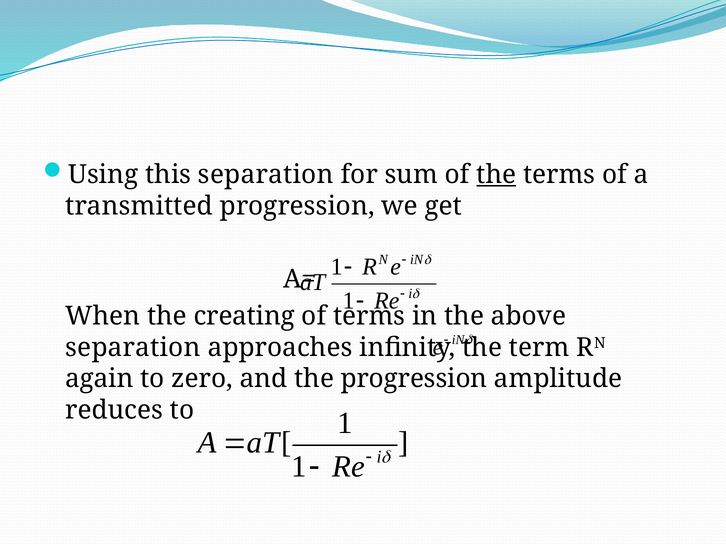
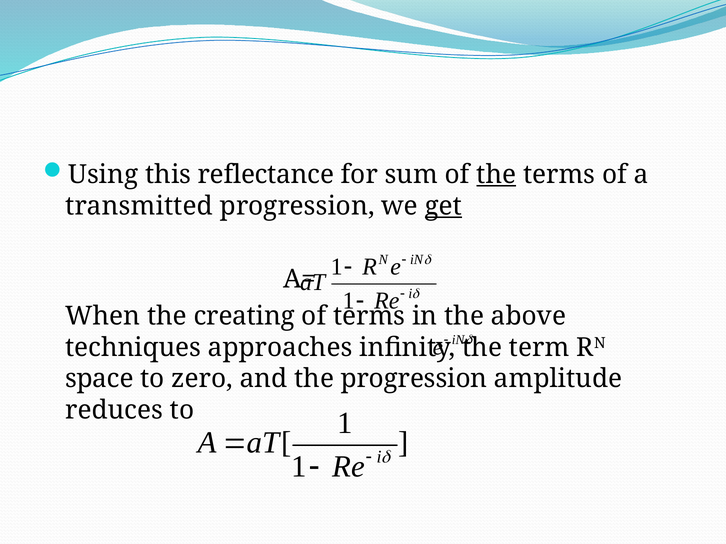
this separation: separation -> reflectance (266, 175)
get underline: none -> present (444, 206)
separation: separation -> techniques (133, 348)
again: again -> space (99, 379)
